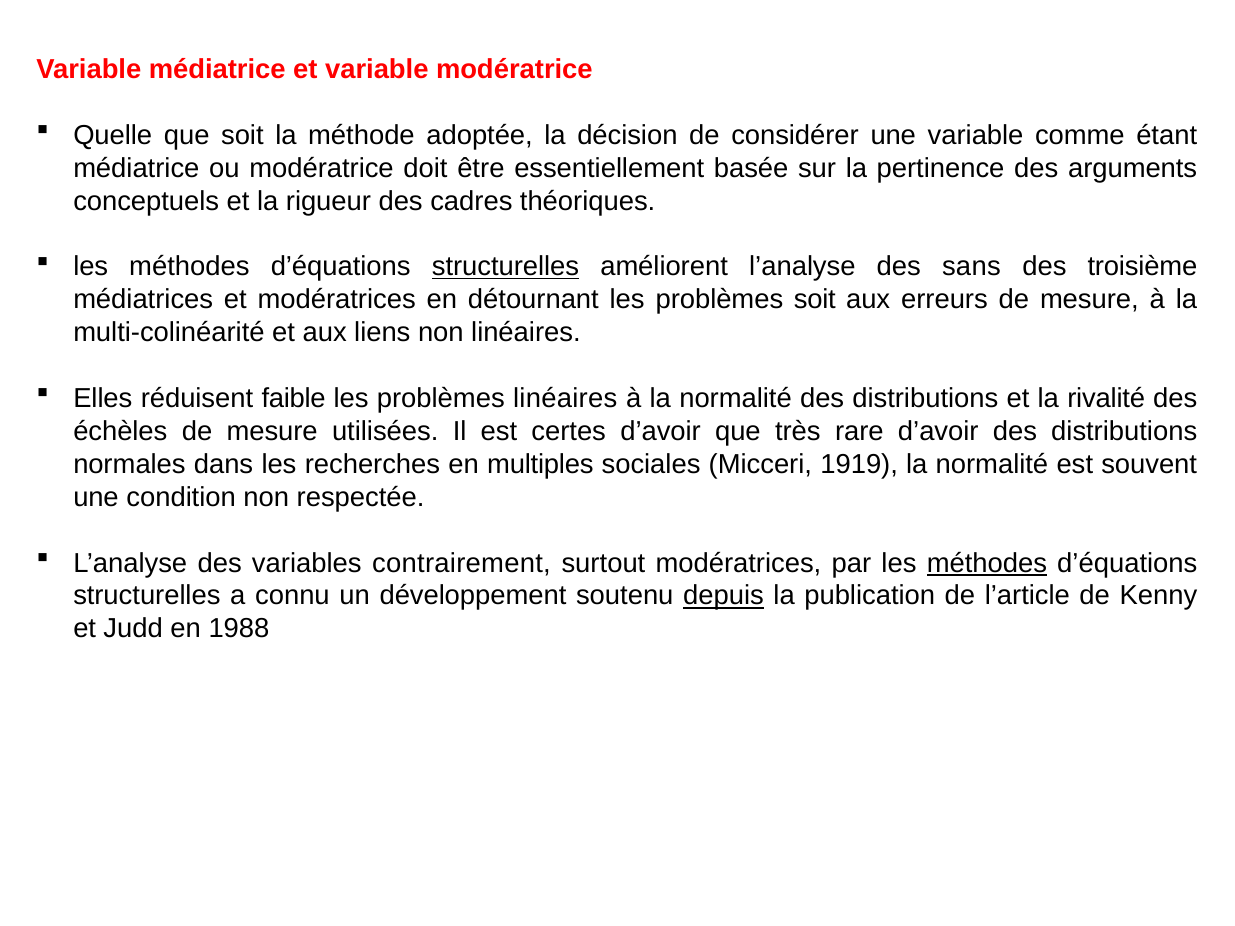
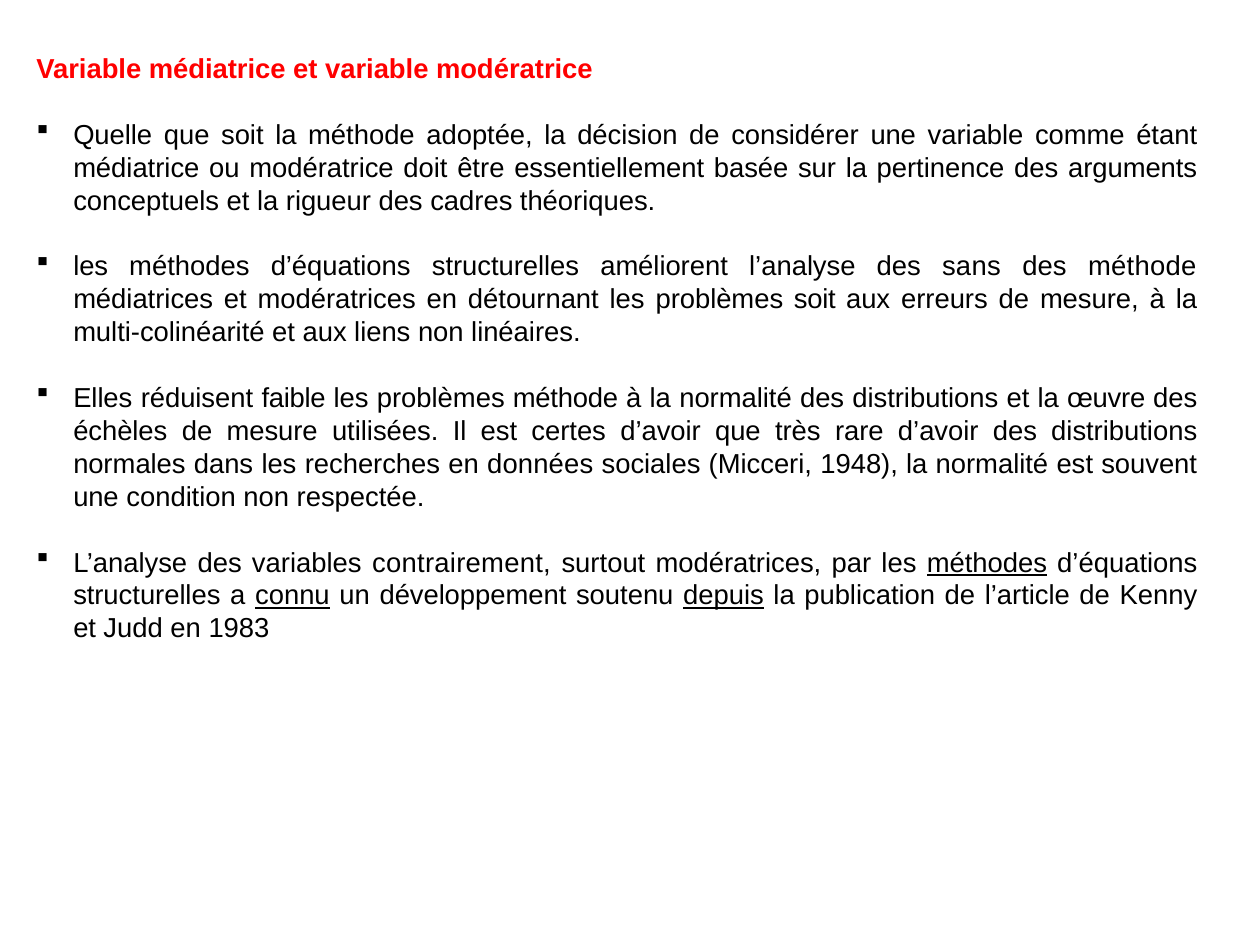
structurelles underline: present -> none (505, 267)
des troisième: troisième -> méthode (1142, 267)
problèmes linéaires: linéaires -> méthode (565, 399)
rivalité: rivalité -> œuvre (1106, 399)
multiples: multiples -> données (540, 464)
1919: 1919 -> 1948 (859, 464)
connu underline: none -> present (292, 596)
1988: 1988 -> 1983 (239, 629)
